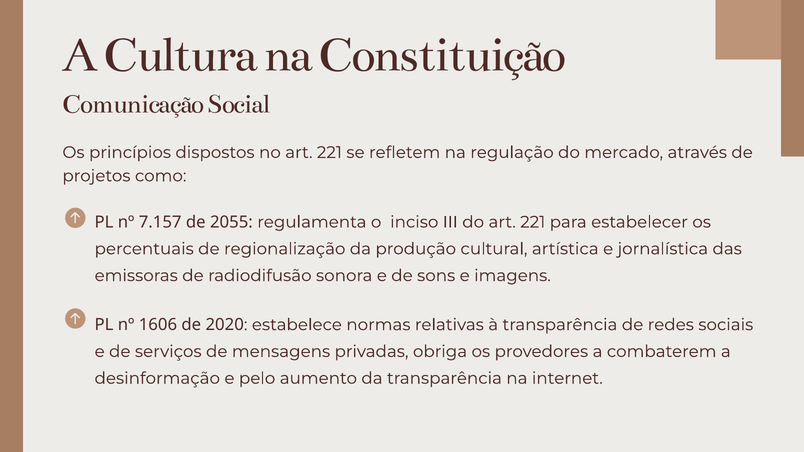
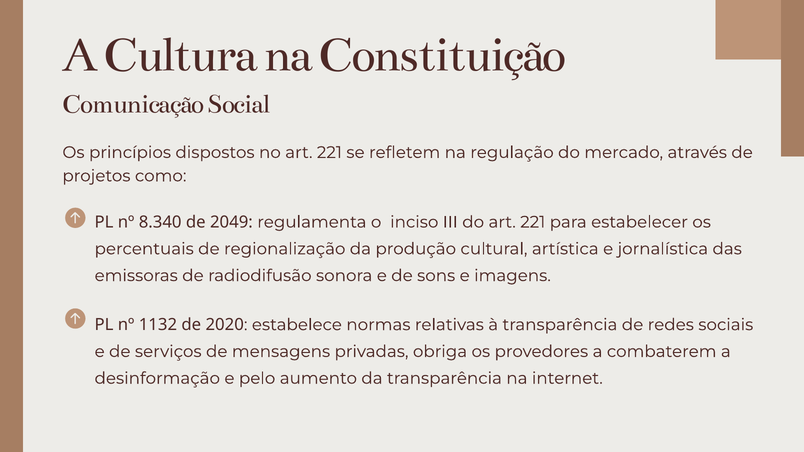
7.157: 7.157 -> 8.340 (160, 222)
2055: 2055 -> 2049 (231, 222)
1606: 1606 -> 1132 (158, 325)
